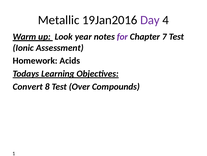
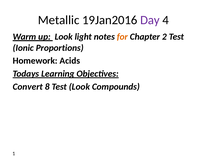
year: year -> light (83, 37)
for colour: purple -> orange (122, 37)
7: 7 -> 2 (164, 37)
Assessment: Assessment -> Proportions (60, 48)
Test Over: Over -> Look (79, 86)
